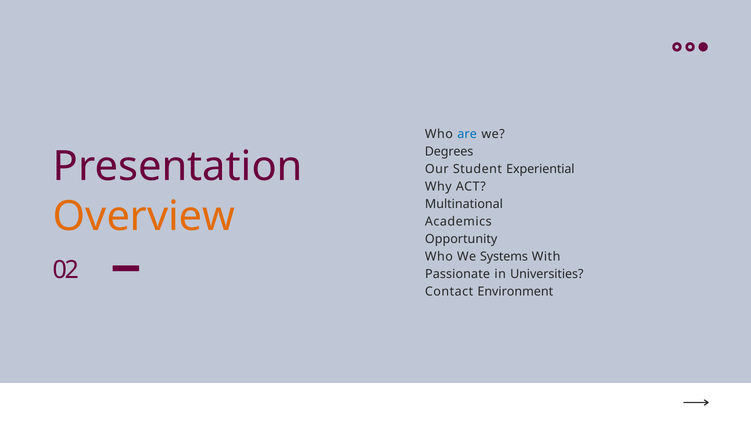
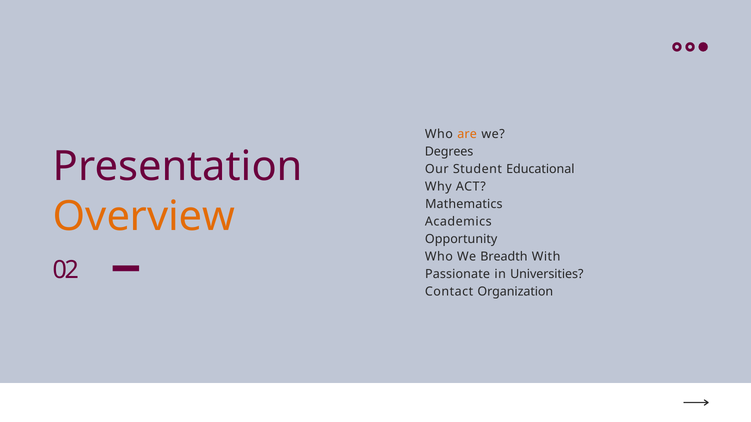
are colour: blue -> orange (467, 134)
Experiential: Experiential -> Educational (540, 169)
Multinational: Multinational -> Mathematics (464, 204)
Systems: Systems -> Breadth (504, 257)
Environment: Environment -> Organization (515, 292)
